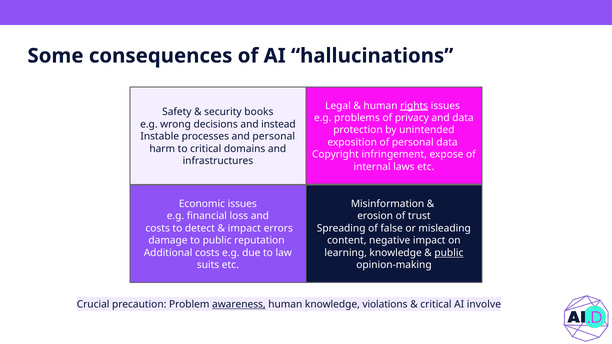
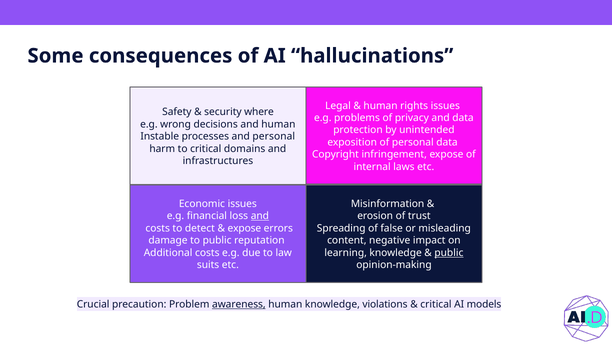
rights underline: present -> none (414, 106)
books: books -> where (259, 112)
and instead: instead -> human (278, 124)
and underline: none -> present (260, 216)
impact: impact -> expose (244, 228)
involve: involve -> models (484, 305)
